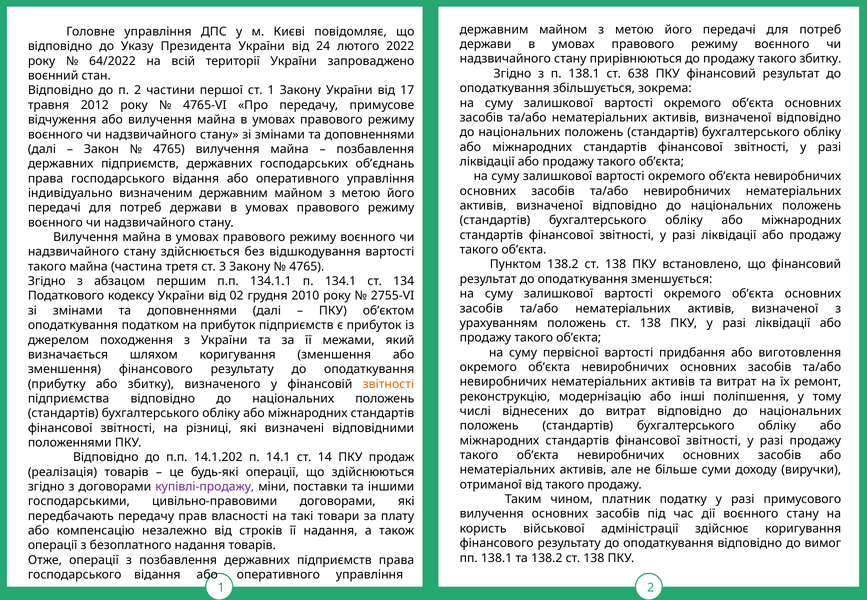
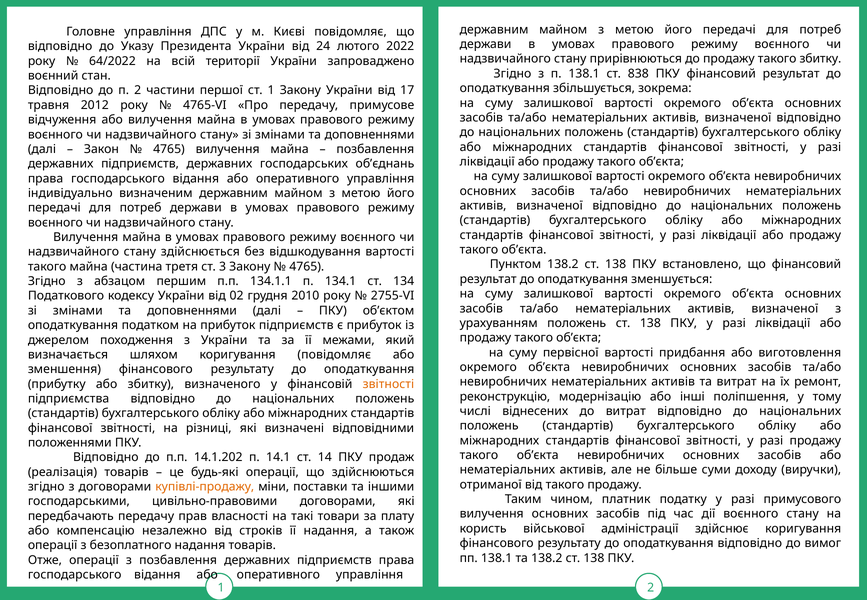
638: 638 -> 838 (638, 74)
коригування зменшення: зменшення -> повідомляє (334, 355)
купівлі-продажу colour: purple -> orange (205, 487)
